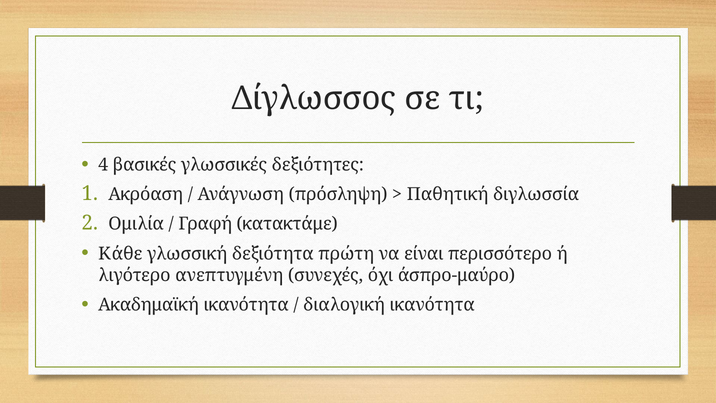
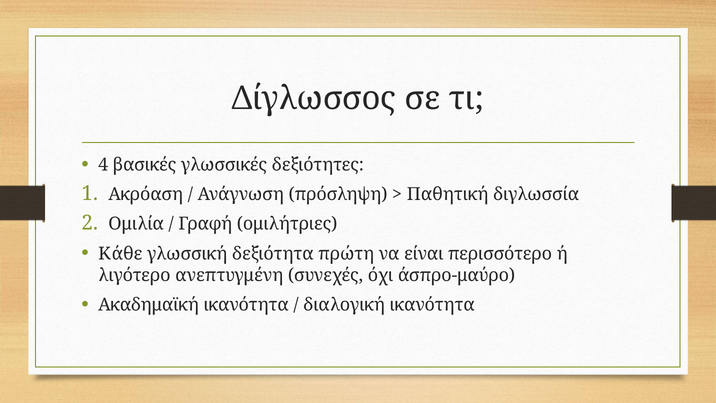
κατακτάμε: κατακτάμε -> ομιλήτριες (287, 224)
